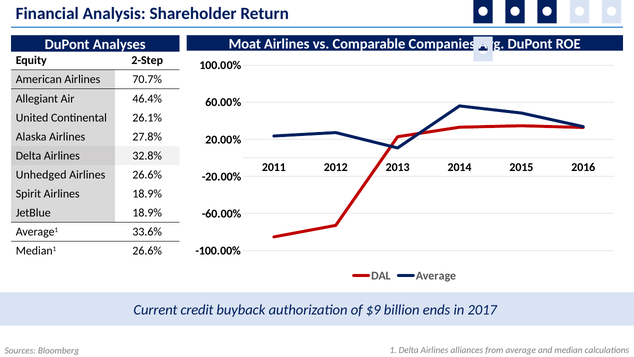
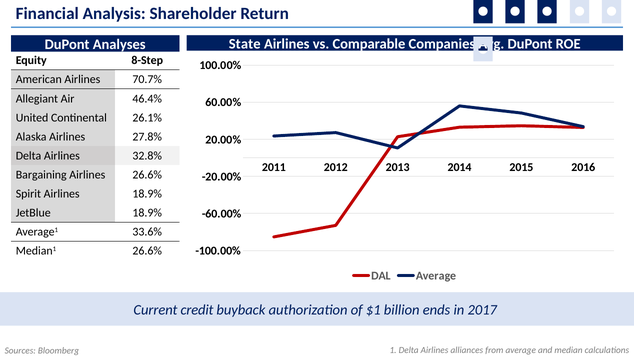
Moat: Moat -> State (245, 44)
2-Step: 2-Step -> 8-Step (147, 60)
Unhedged: Unhedged -> Bargaining (41, 175)
$9: $9 -> $1 (373, 310)
